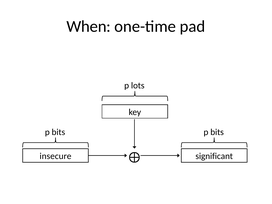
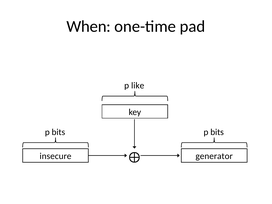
lots: lots -> like (138, 86)
significant: significant -> generator (214, 156)
